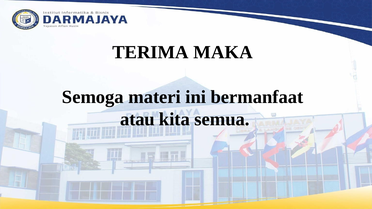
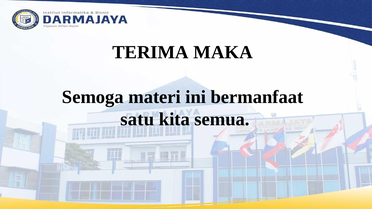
atau: atau -> satu (137, 119)
